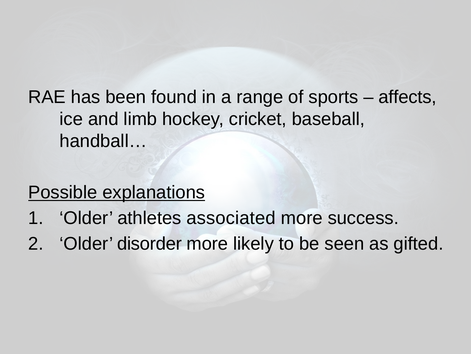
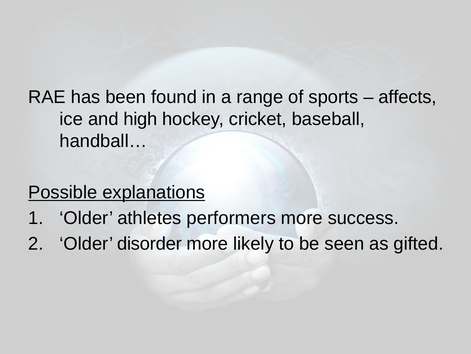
limb: limb -> high (140, 119)
associated: associated -> performers (231, 218)
